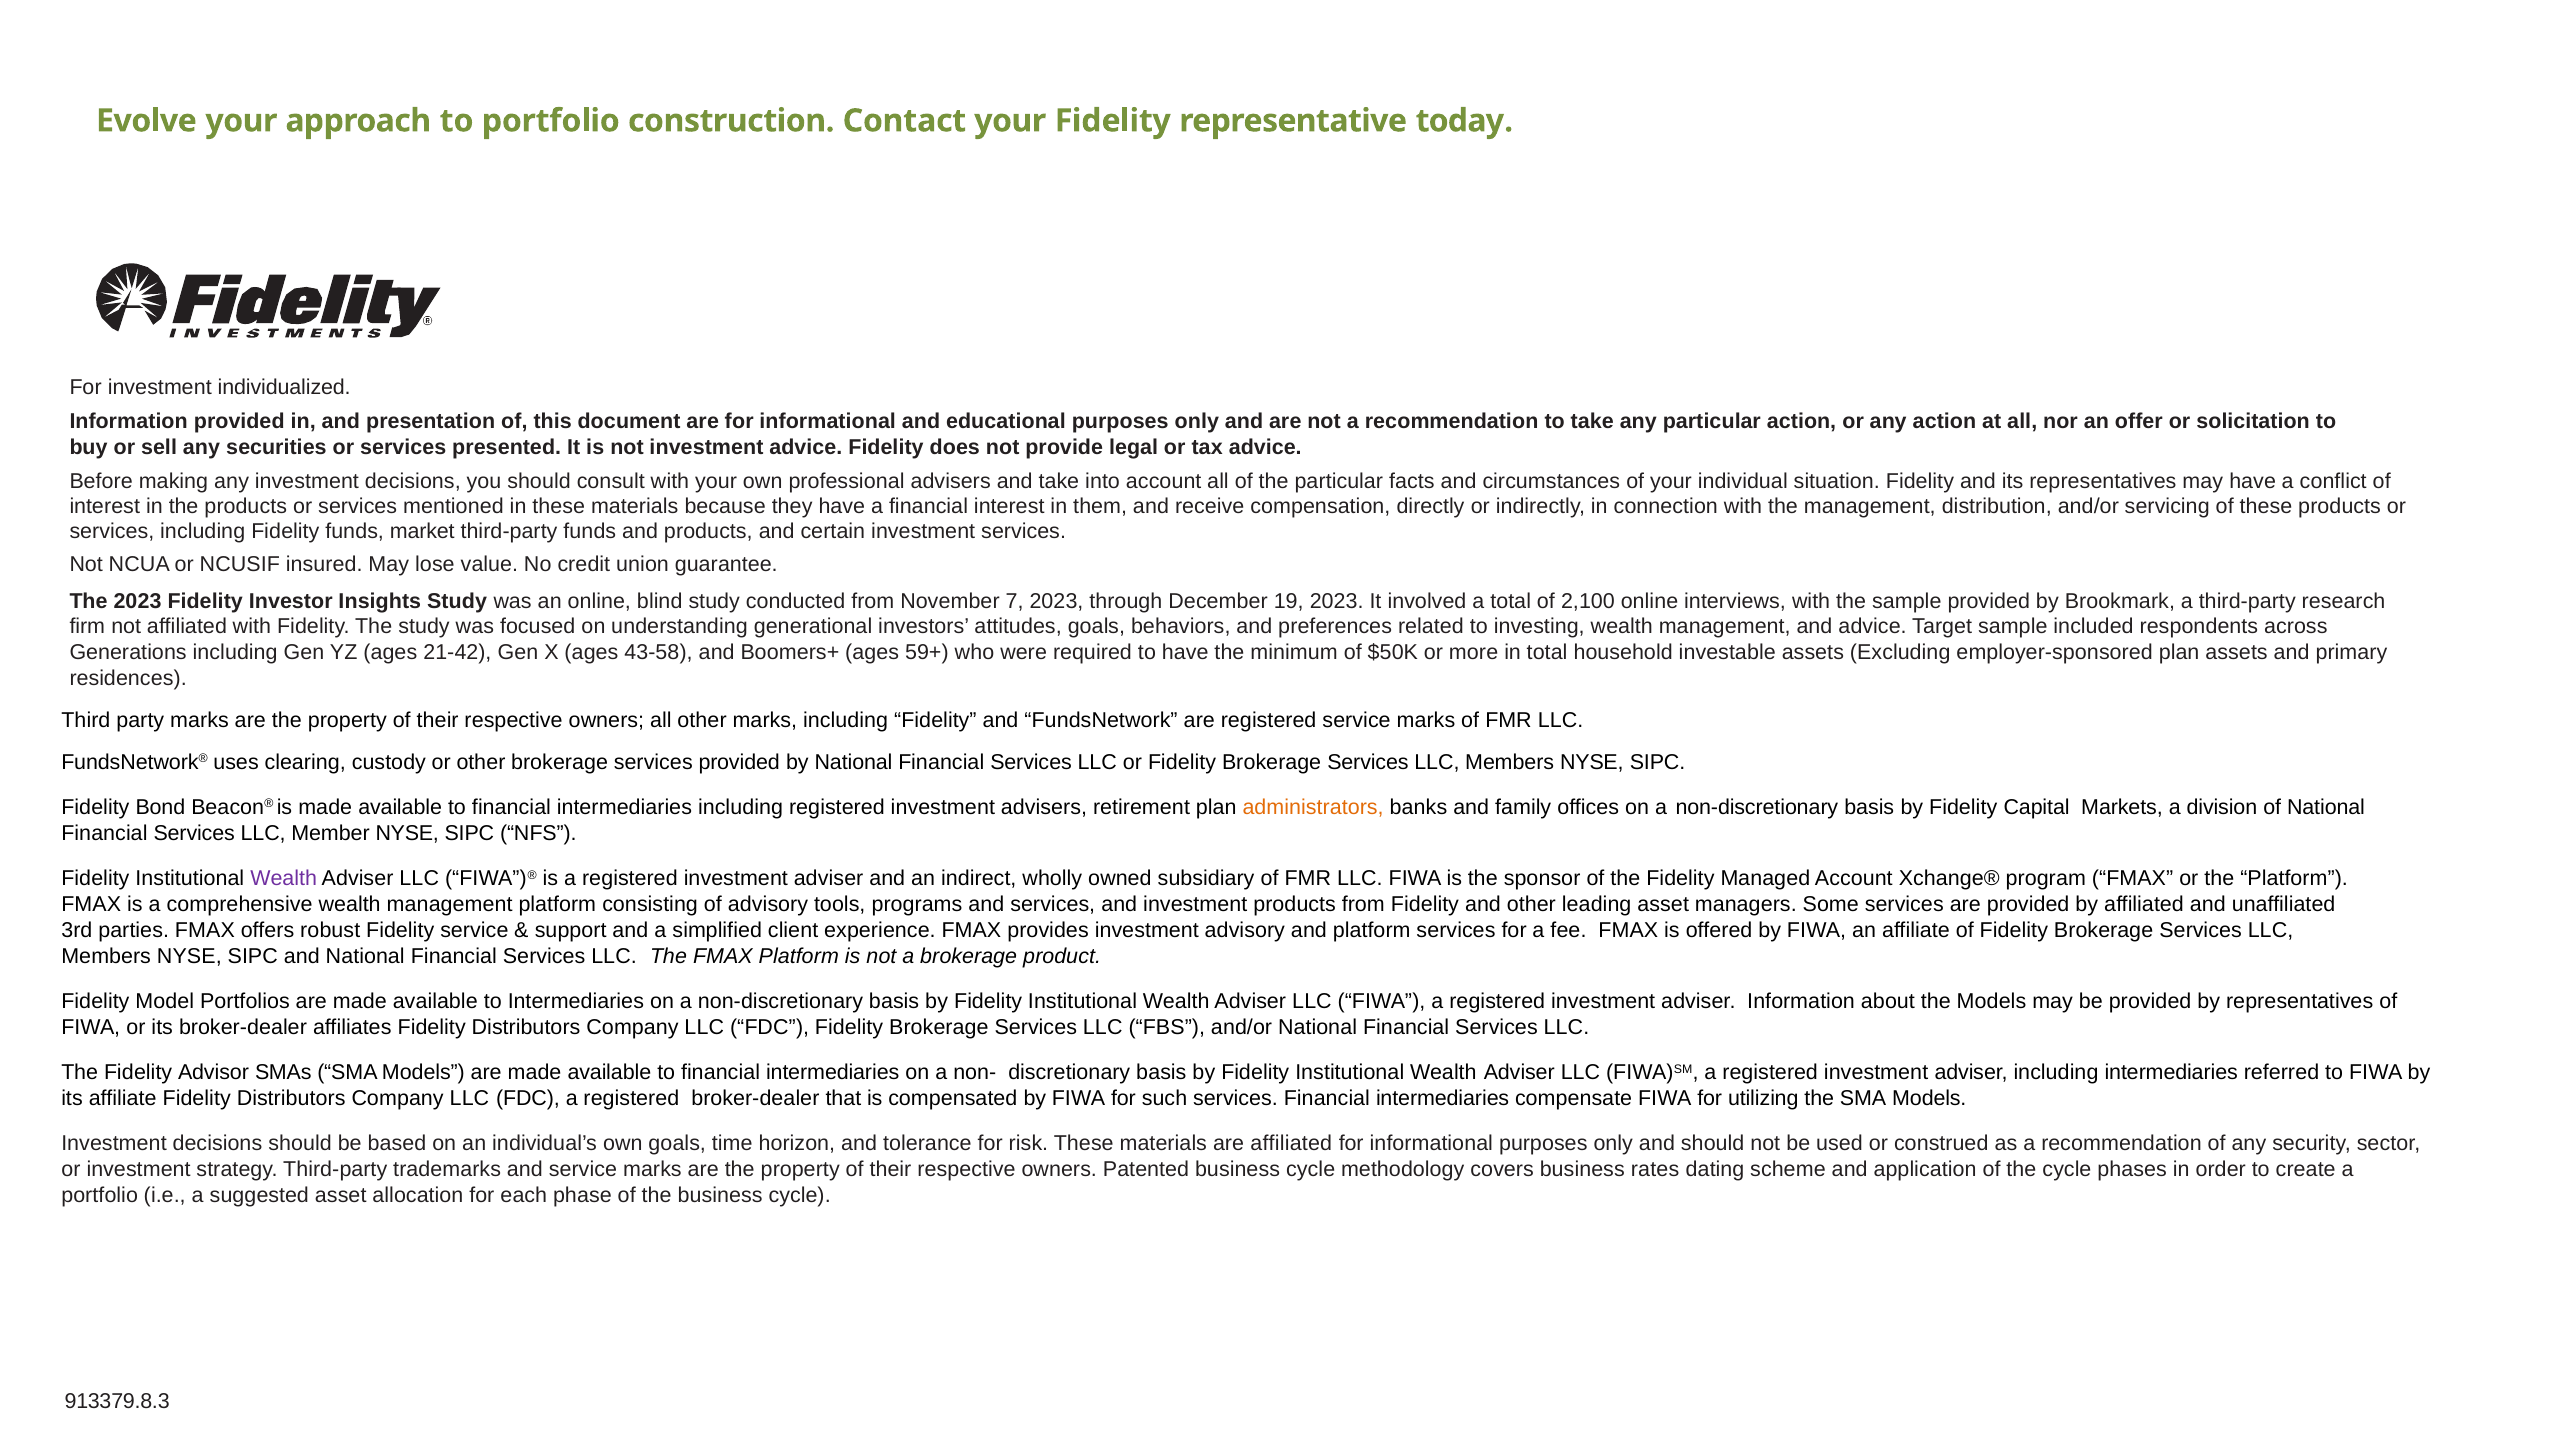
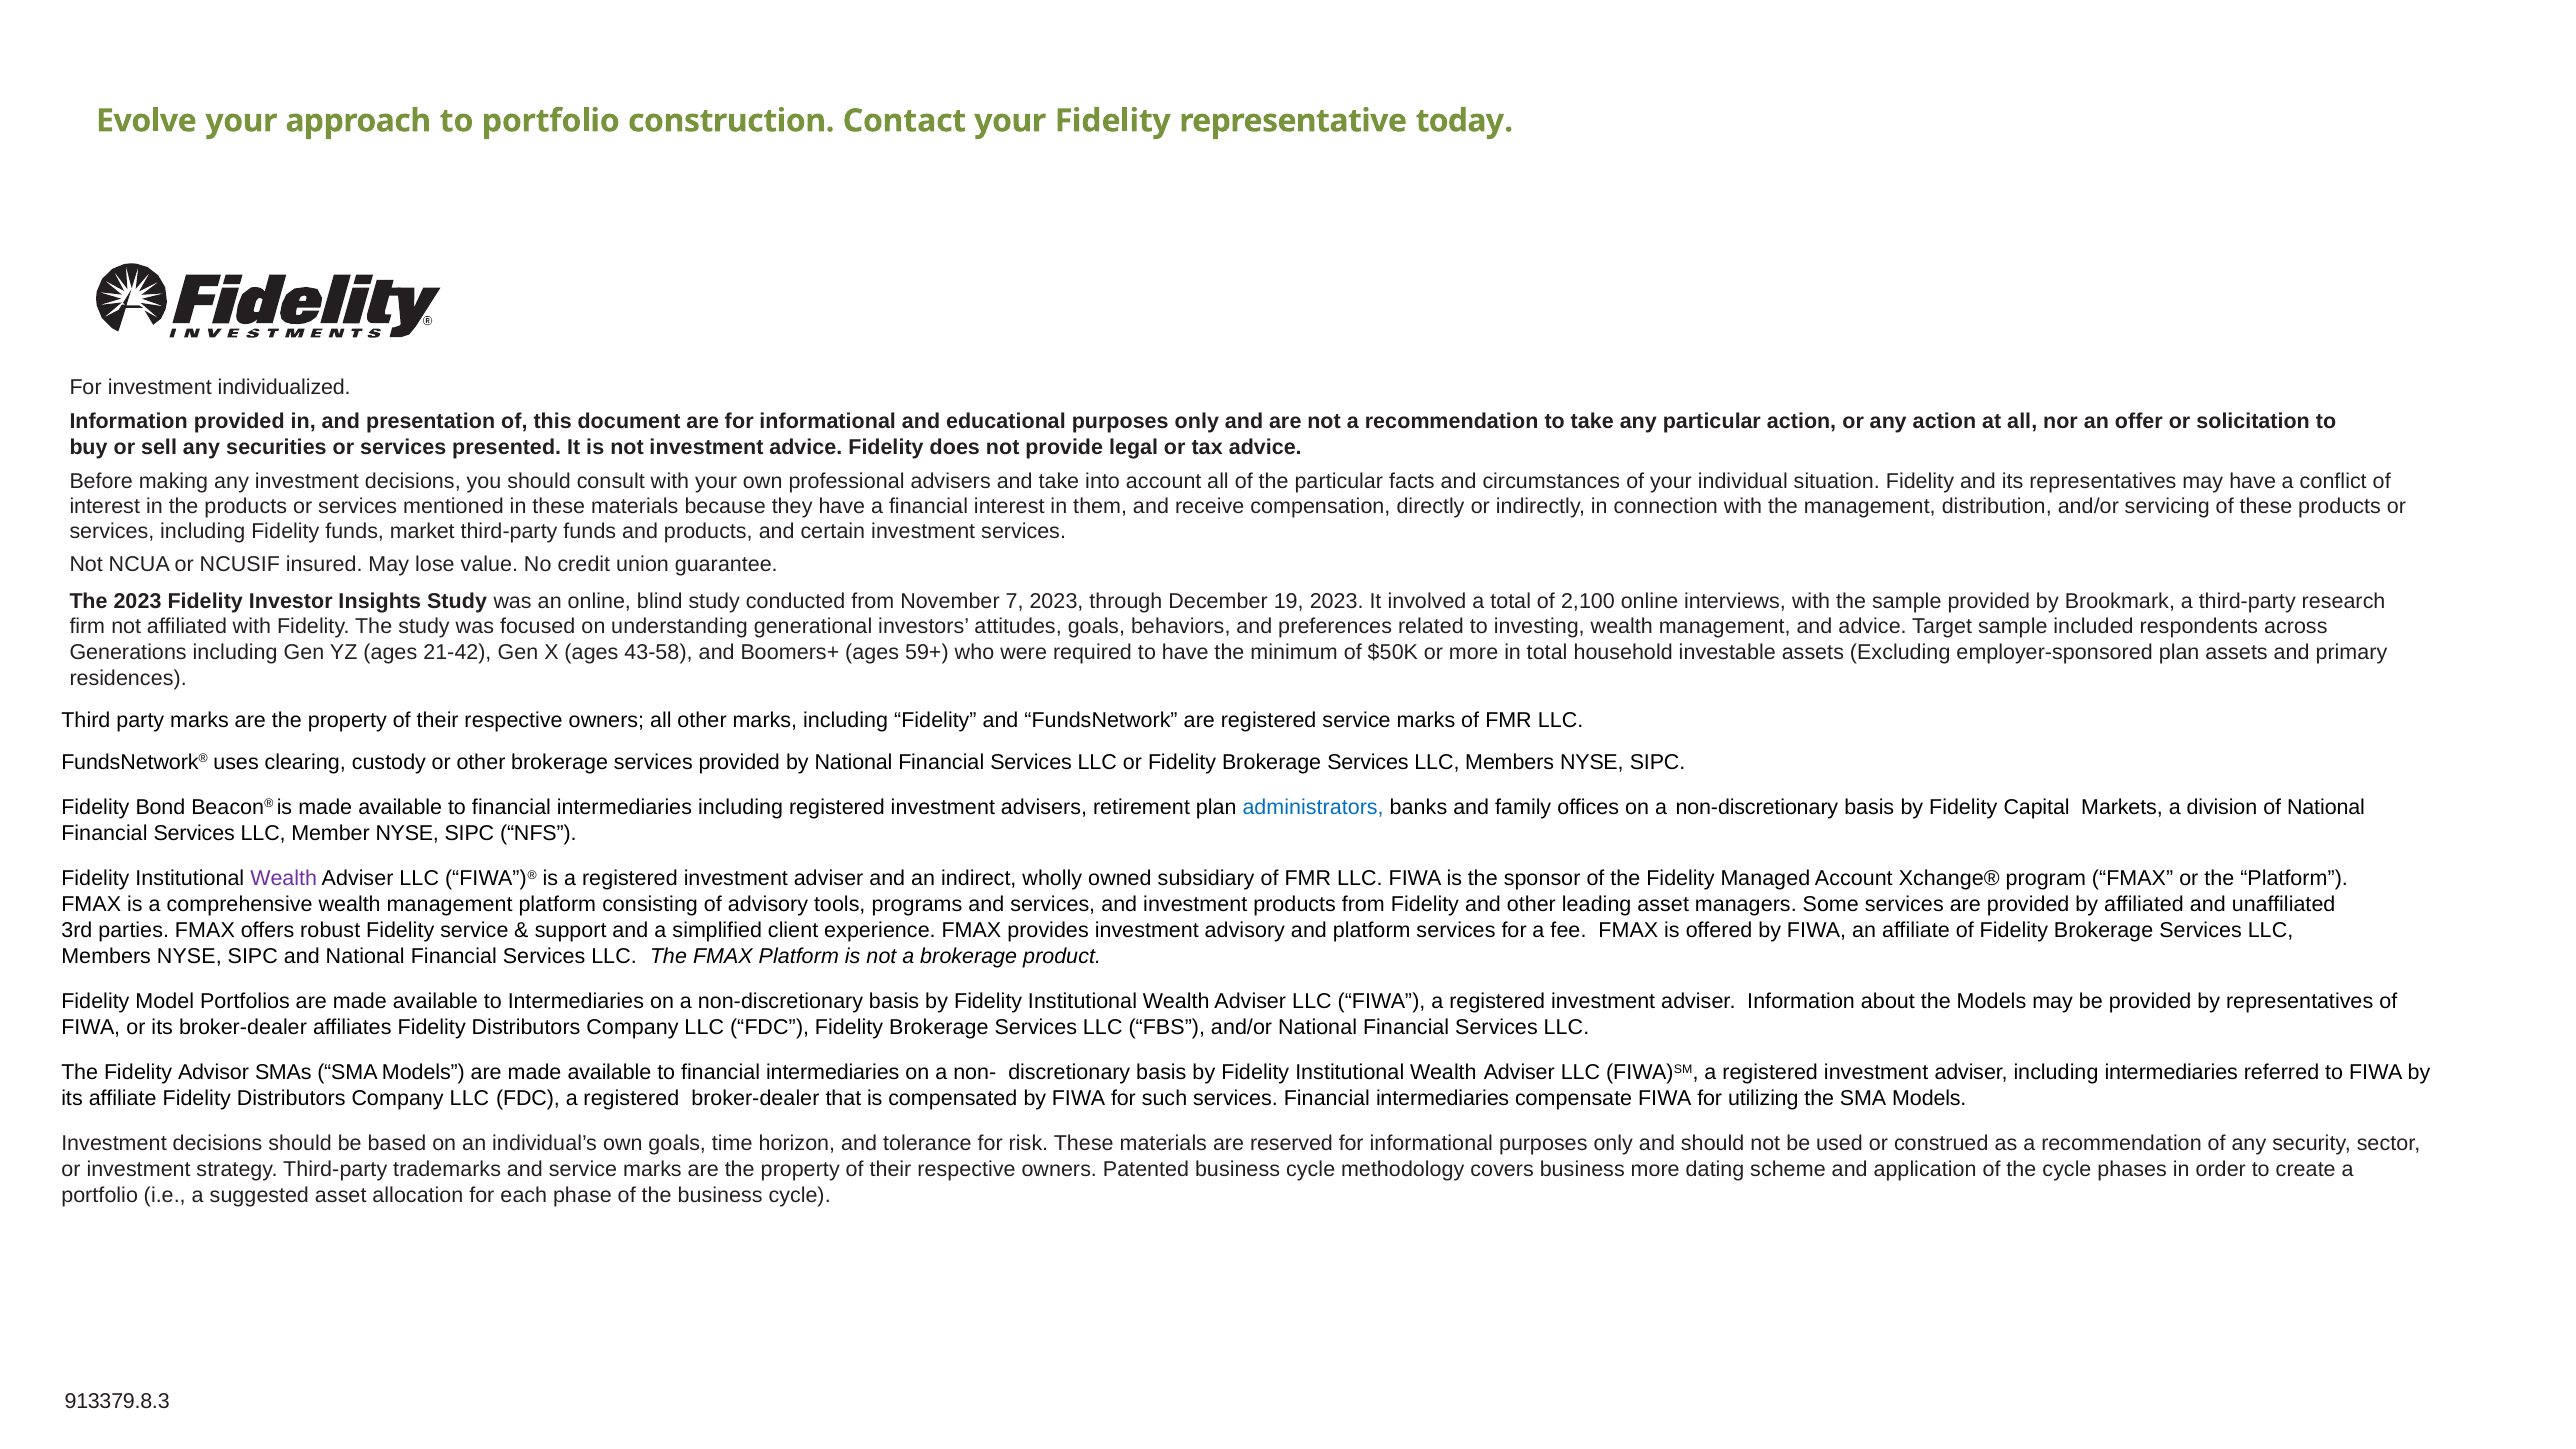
administrators colour: orange -> blue (1313, 807)
are affiliated: affiliated -> reserved (1291, 1144)
business rates: rates -> more (1655, 1170)
